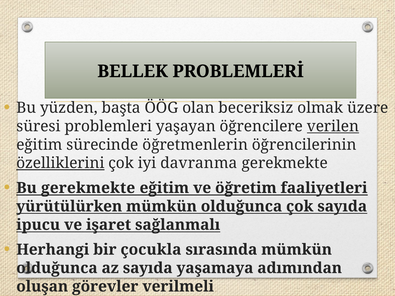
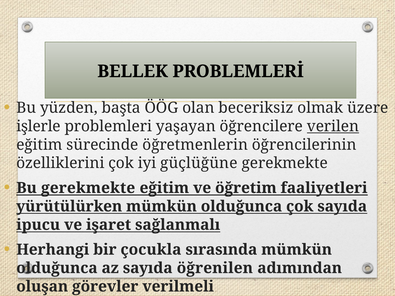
süresi: süresi -> işlerle (38, 126)
özelliklerini underline: present -> none (60, 163)
davranma: davranma -> güçlüğüne (199, 163)
yaşamaya: yaşamaya -> öğrenilen (215, 268)
